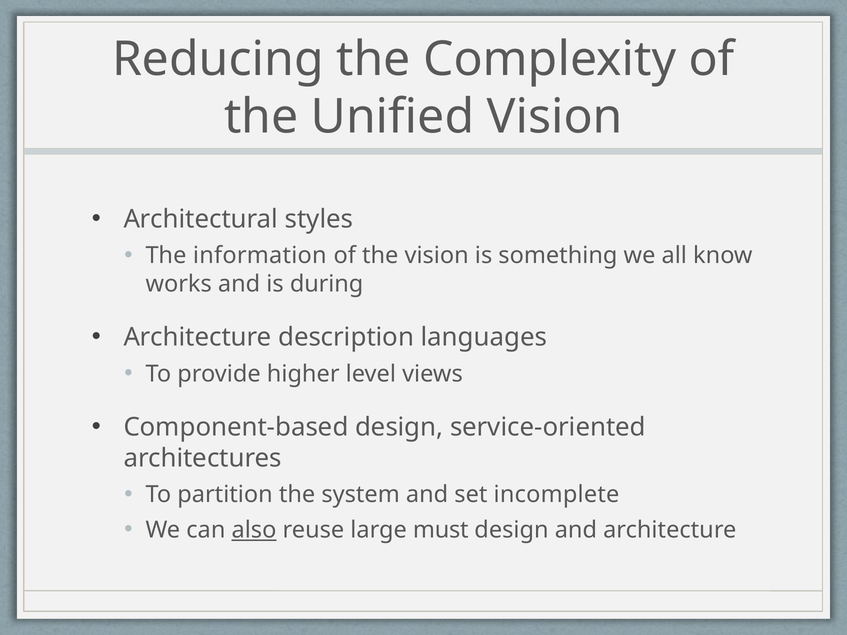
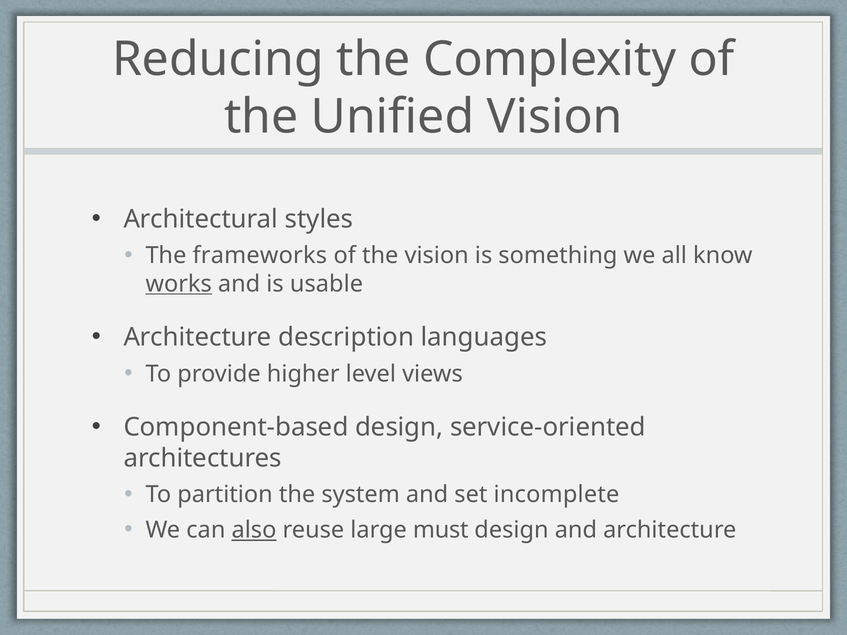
information: information -> frameworks (260, 256)
works underline: none -> present (179, 284)
during: during -> usable (326, 284)
